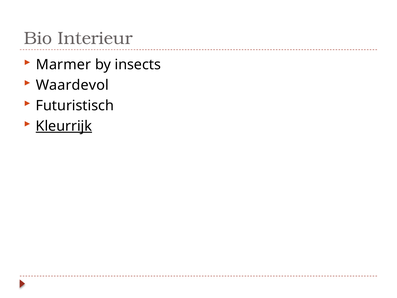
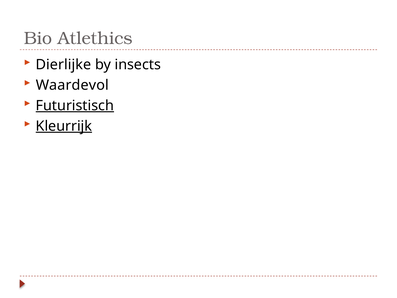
Interieur: Interieur -> Atlethics (95, 38)
Marmer: Marmer -> Dierlijke (63, 64)
Futuristisch underline: none -> present (75, 106)
